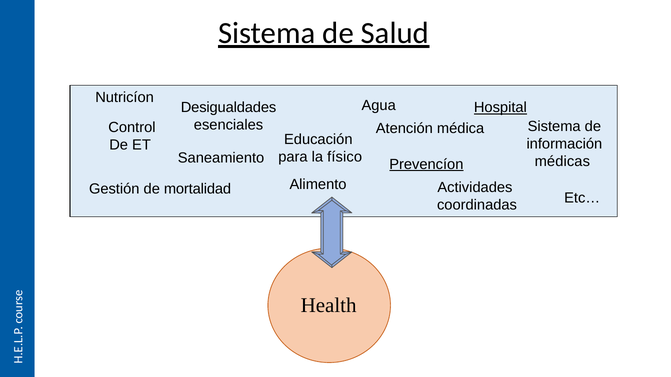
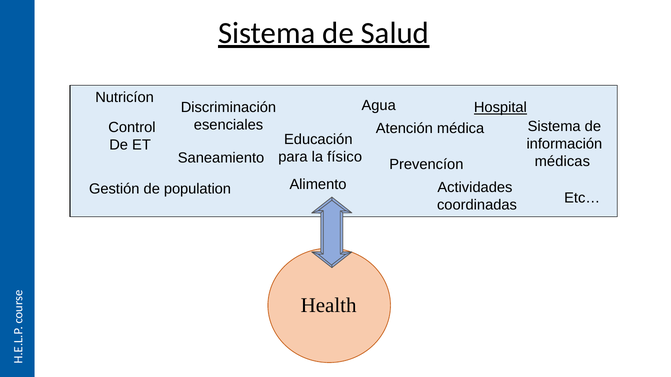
Desigualdades: Desigualdades -> Discriminación (228, 107)
Prevencíon underline: present -> none (426, 164)
mortalidad: mortalidad -> population (197, 189)
